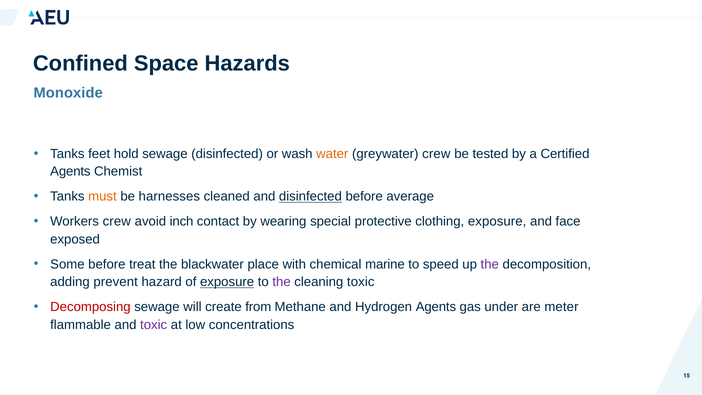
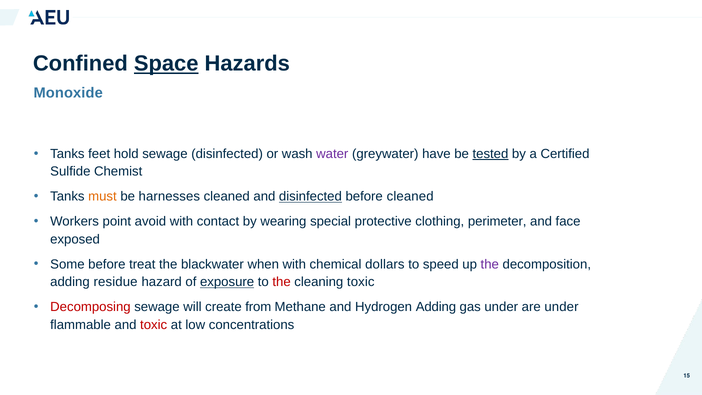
Space underline: none -> present (166, 64)
water colour: orange -> purple (332, 154)
greywater crew: crew -> have (436, 154)
tested underline: none -> present (490, 154)
Agents: Agents -> Sulfide (70, 172)
before average: average -> cleaned (410, 197)
Workers crew: crew -> point (117, 222)
avoid inch: inch -> with (181, 222)
clothing exposure: exposure -> perimeter (497, 222)
place: place -> when (263, 264)
marine: marine -> dollars (385, 264)
prevent: prevent -> residue (116, 282)
the colour: purple -> red (282, 282)
Hydrogen Agents: Agents -> Adding (436, 307)
are meter: meter -> under (561, 307)
toxic colour: purple -> red (154, 325)
